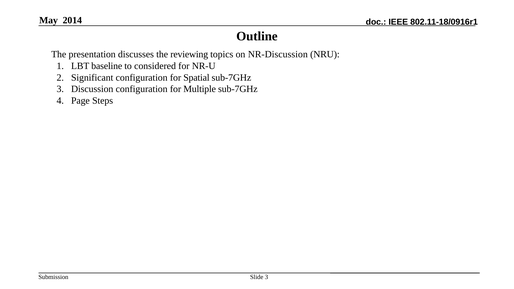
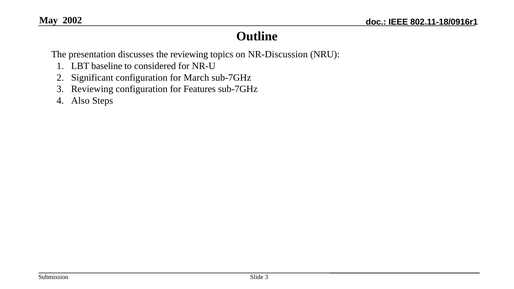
2014: 2014 -> 2002 (72, 20)
Spatial: Spatial -> March (196, 78)
3 Discussion: Discussion -> Reviewing (92, 89)
Multiple: Multiple -> Features (200, 89)
Page: Page -> Also (80, 101)
